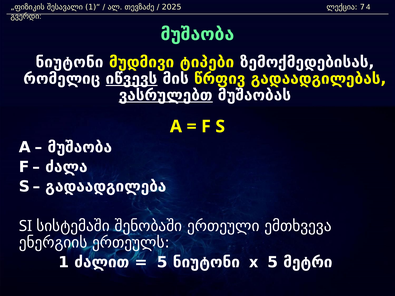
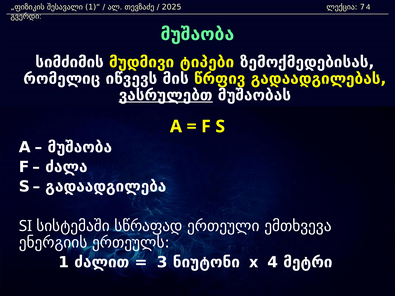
ნიუტონი: ნიუტონი -> სიმძიმის (70, 62)
იწვევს underline: present -> none (132, 79)
შენობაში: შენობაში -> სწრაფად (148, 226)
5: 5 -> 3 (162, 262)
x 5: 5 -> 4 (273, 262)
